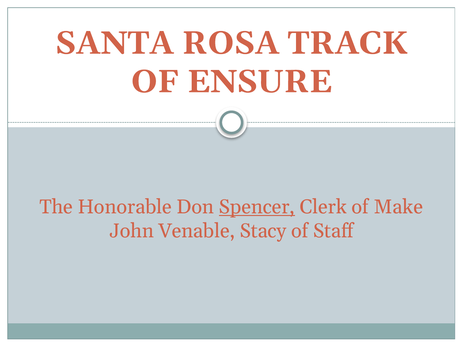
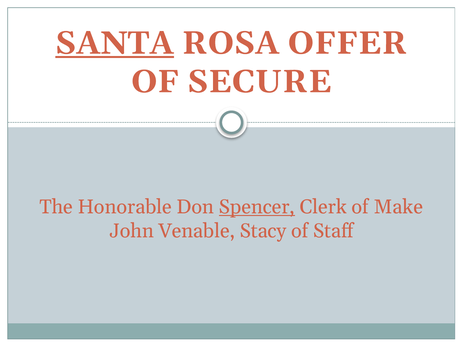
SANTA underline: none -> present (115, 43)
TRACK: TRACK -> OFFER (348, 43)
ENSURE: ENSURE -> SECURE (259, 82)
